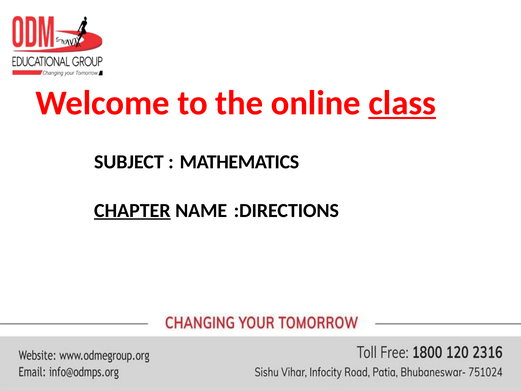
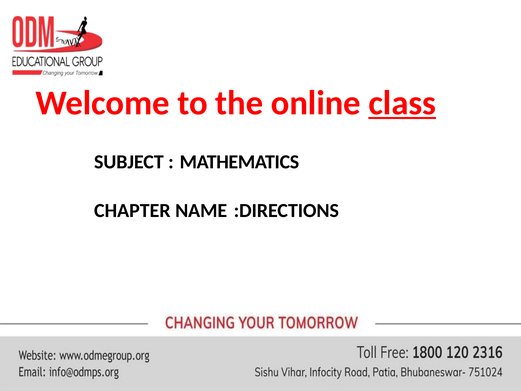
CHAPTER underline: present -> none (132, 210)
